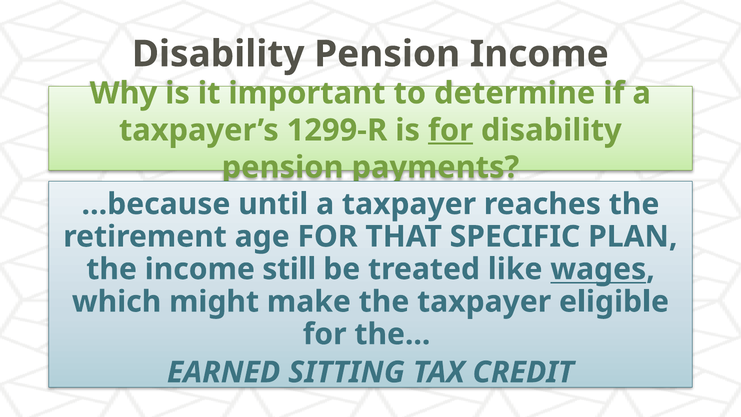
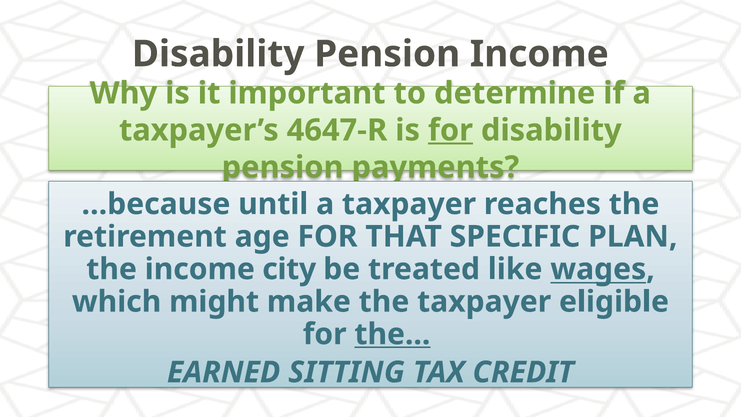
1299-R: 1299-R -> 4647-R (337, 130)
still: still -> city (289, 269)
the underline: none -> present (392, 334)
